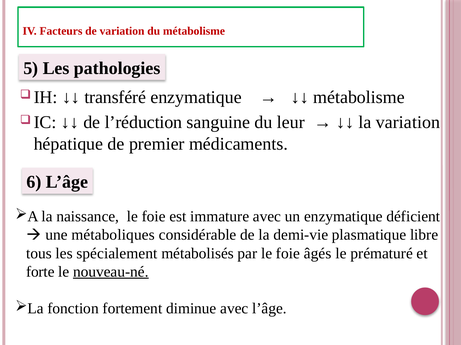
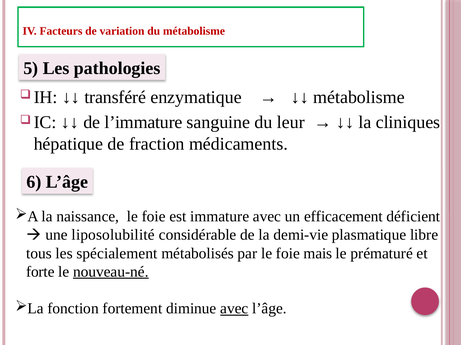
l’réduction: l’réduction -> l’immature (144, 123)
la variation: variation -> cliniques (408, 123)
premier: premier -> fraction (157, 144)
un enzymatique: enzymatique -> efficacement (343, 217)
métaboliques: métaboliques -> liposolubilité (113, 235)
âgés: âgés -> mais (318, 254)
avec underline: none -> present (234, 309)
